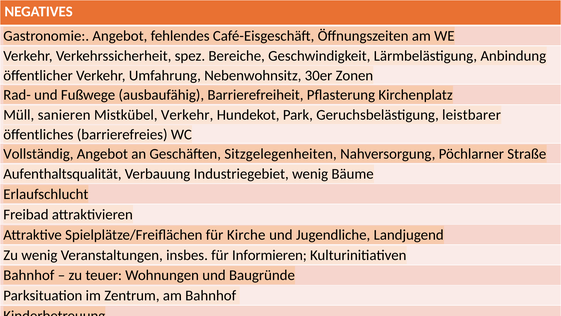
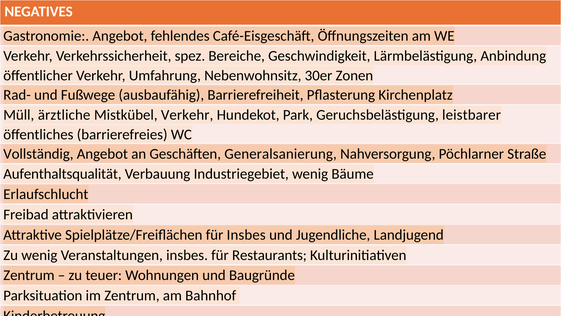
sanieren: sanieren -> ärztliche (64, 115)
Sitzgelegenheiten: Sitzgelegenheiten -> Generalsanierung (281, 154)
für Kirche: Kirche -> Insbes (246, 235)
Informieren: Informieren -> Restaurants (269, 255)
Bahnhof: Bahnhof -> Zentrum (29, 275)
